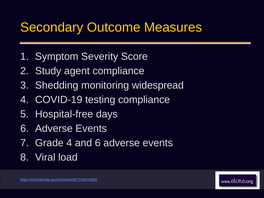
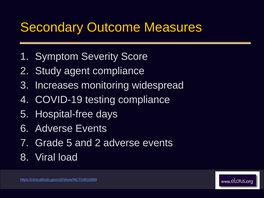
Shedding: Shedding -> Increases (57, 85)
Grade 4: 4 -> 5 (69, 143)
and 6: 6 -> 2 (98, 143)
